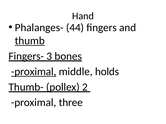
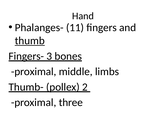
44: 44 -> 11 (75, 28)
proximal underline: present -> none (34, 72)
holds: holds -> limbs (107, 72)
